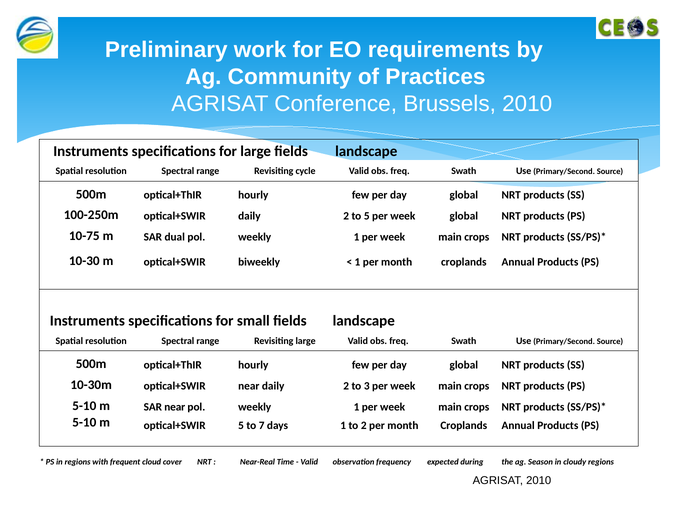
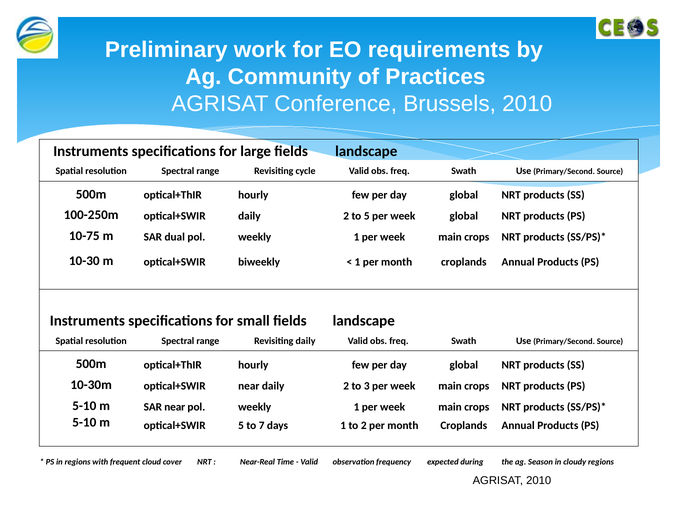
Revisiting large: large -> daily (305, 341)
